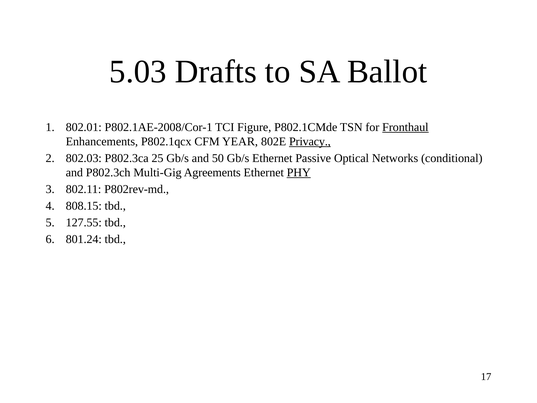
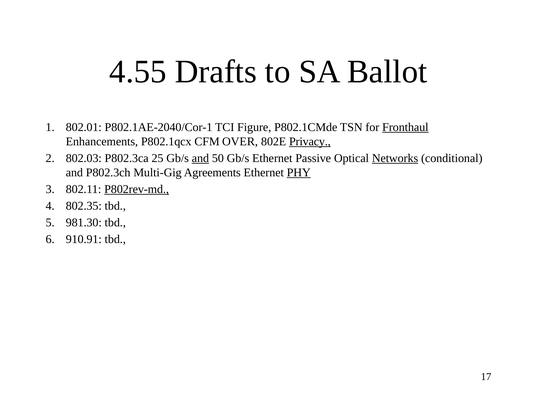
5.03: 5.03 -> 4.55 (138, 72)
P802.1AE-2008/Cor-1: P802.1AE-2008/Cor-1 -> P802.1AE-2040/Cor-1 (159, 127)
YEAR: YEAR -> OVER (240, 141)
and underline: none -> present (200, 158)
Networks underline: none -> present (395, 158)
P802rev-md underline: none -> present (137, 189)
808.15: 808.15 -> 802.35 (84, 206)
127.55: 127.55 -> 981.30 (84, 222)
801.24: 801.24 -> 910.91 (84, 239)
